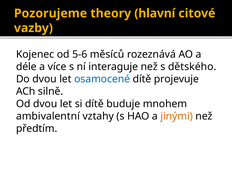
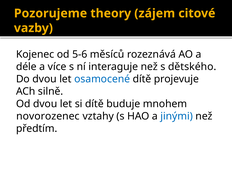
hlavní: hlavní -> zájem (155, 13)
ambivalentní: ambivalentní -> novorozenec (48, 116)
jinými colour: orange -> blue (177, 116)
